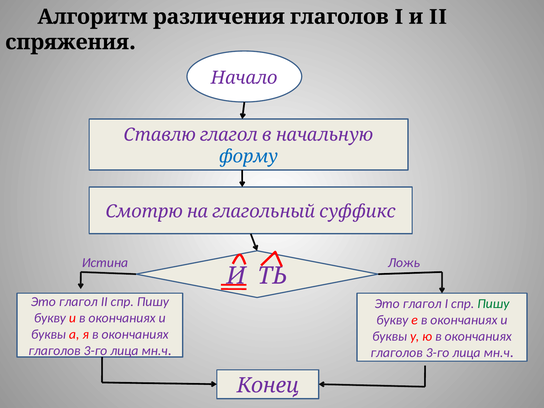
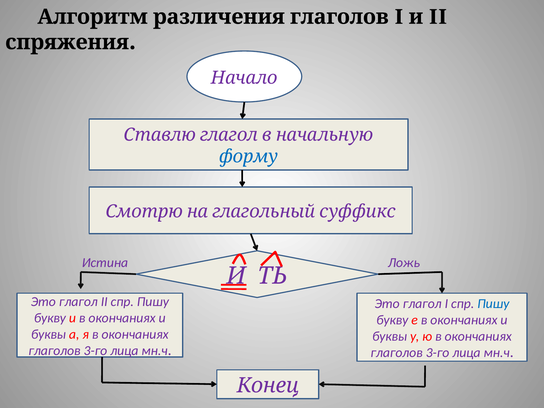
Пишу colour: green -> blue (493, 304)
